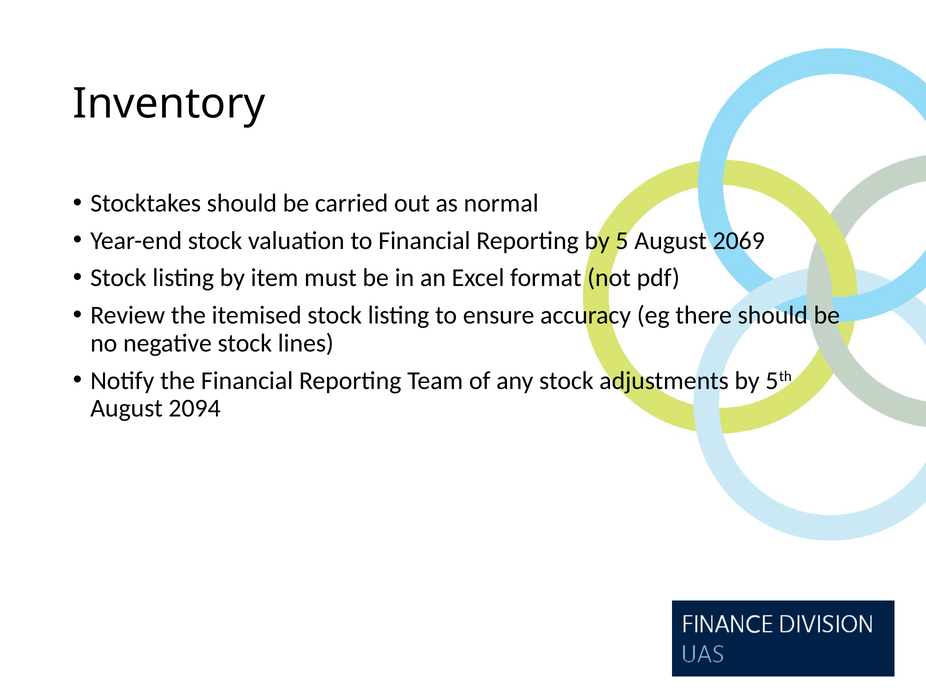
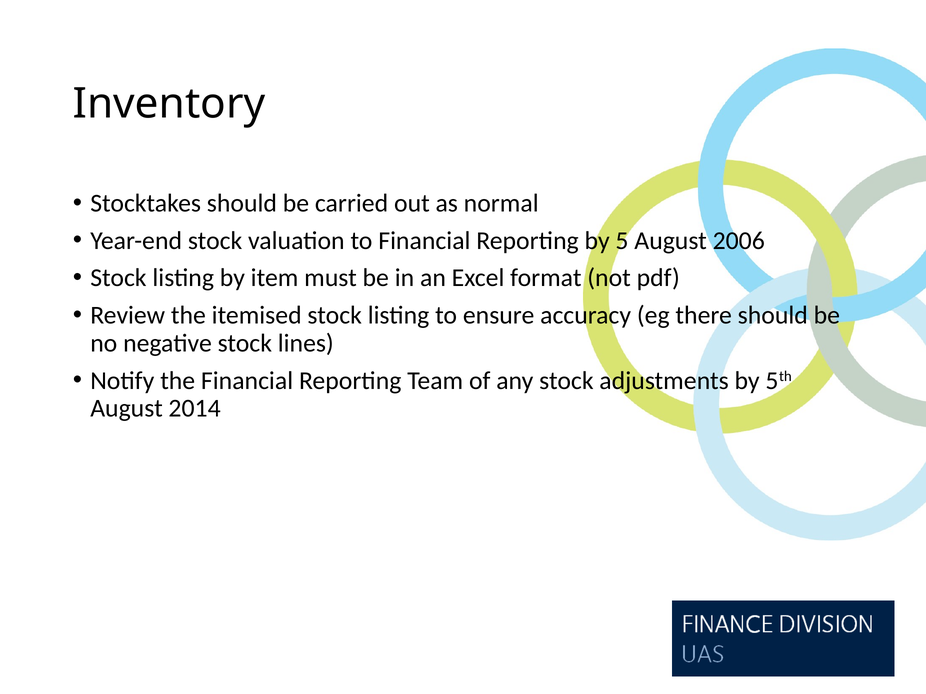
2069: 2069 -> 2006 (739, 241)
2094: 2094 -> 2014 (195, 409)
